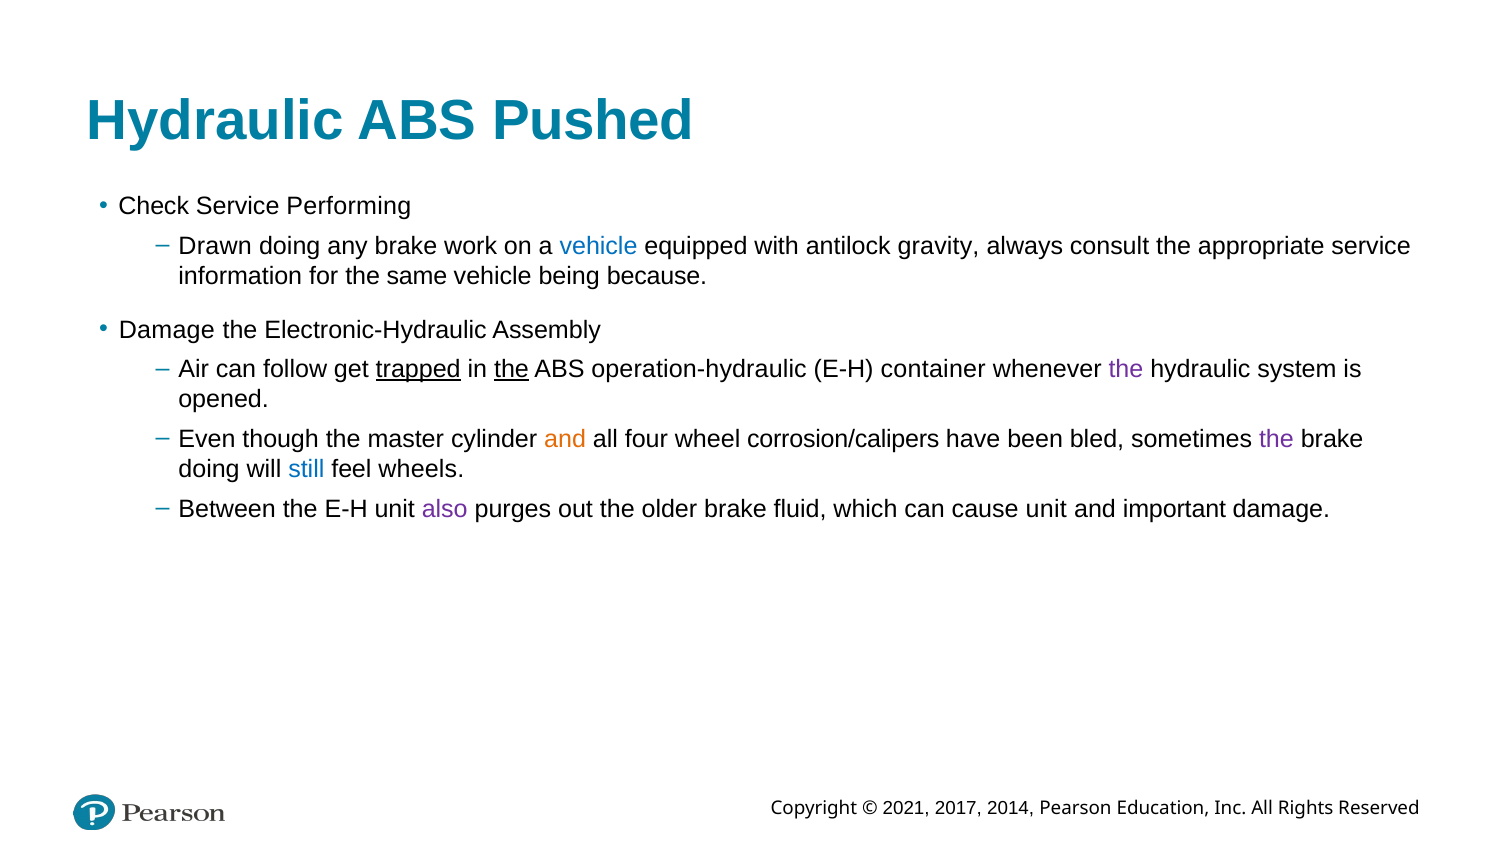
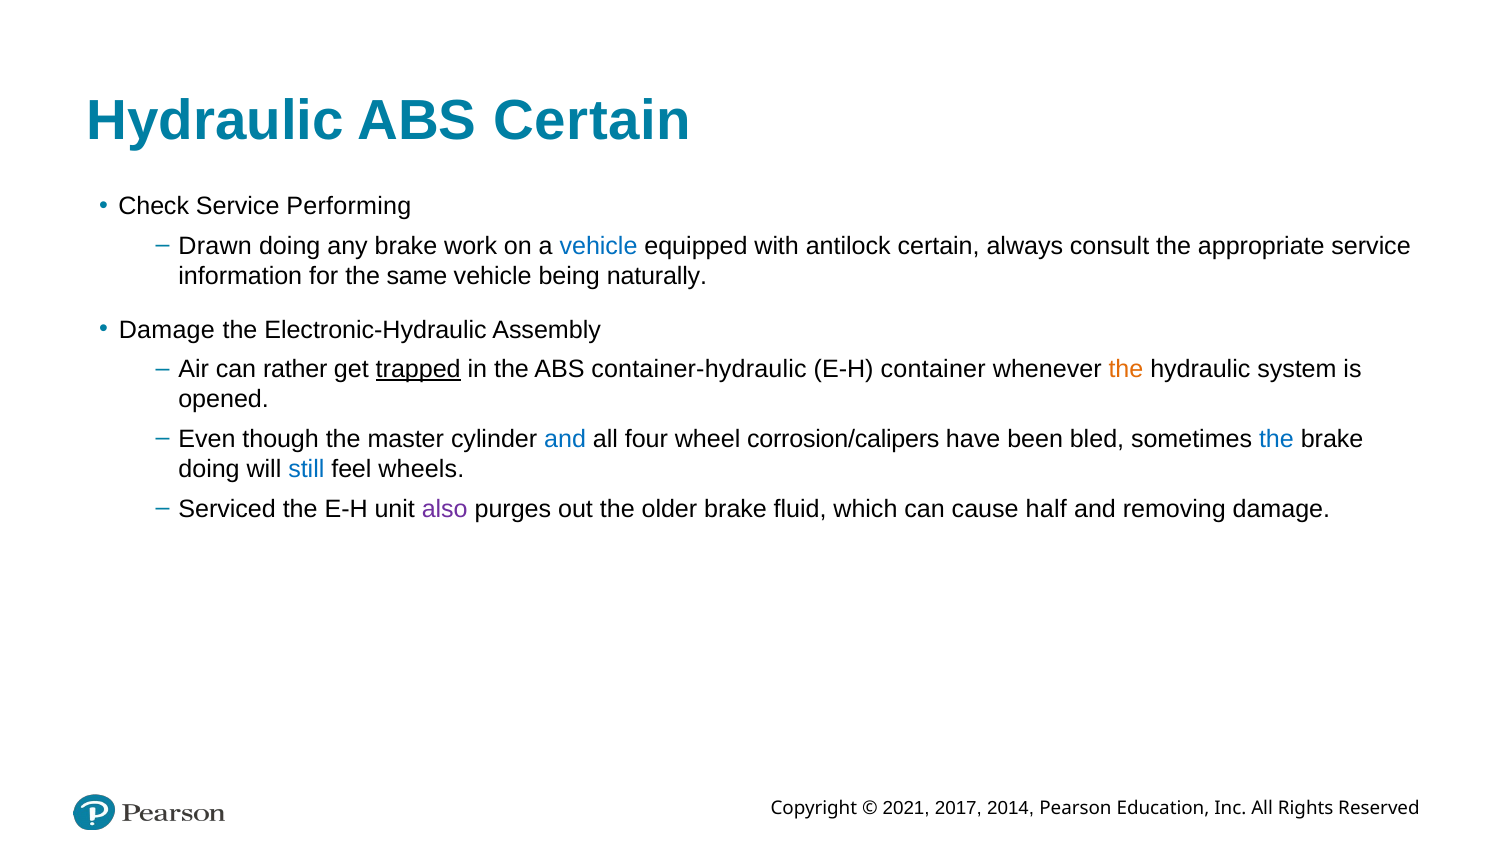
ABS Pushed: Pushed -> Certain (592, 121)
antilock gravity: gravity -> certain (939, 246)
because: because -> naturally (657, 276)
follow: follow -> rather (295, 369)
the underline: present -> none (512, 369)
operation-hydraulic: operation-hydraulic -> container-hydraulic (699, 369)
the colour: purple -> orange (1126, 369)
and colour: orange -> blue (565, 439)
the colour: purple -> blue (1276, 439)
Between: Between -> Serviced (227, 509)
cause unit: unit -> half (1046, 509)
important: important -> removing (1174, 509)
